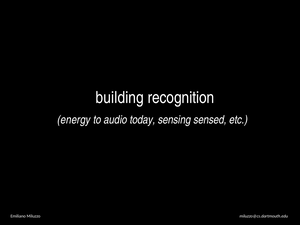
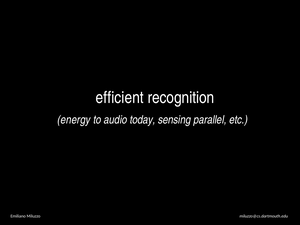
building: building -> efficient (120, 98)
sensed: sensed -> parallel (210, 120)
